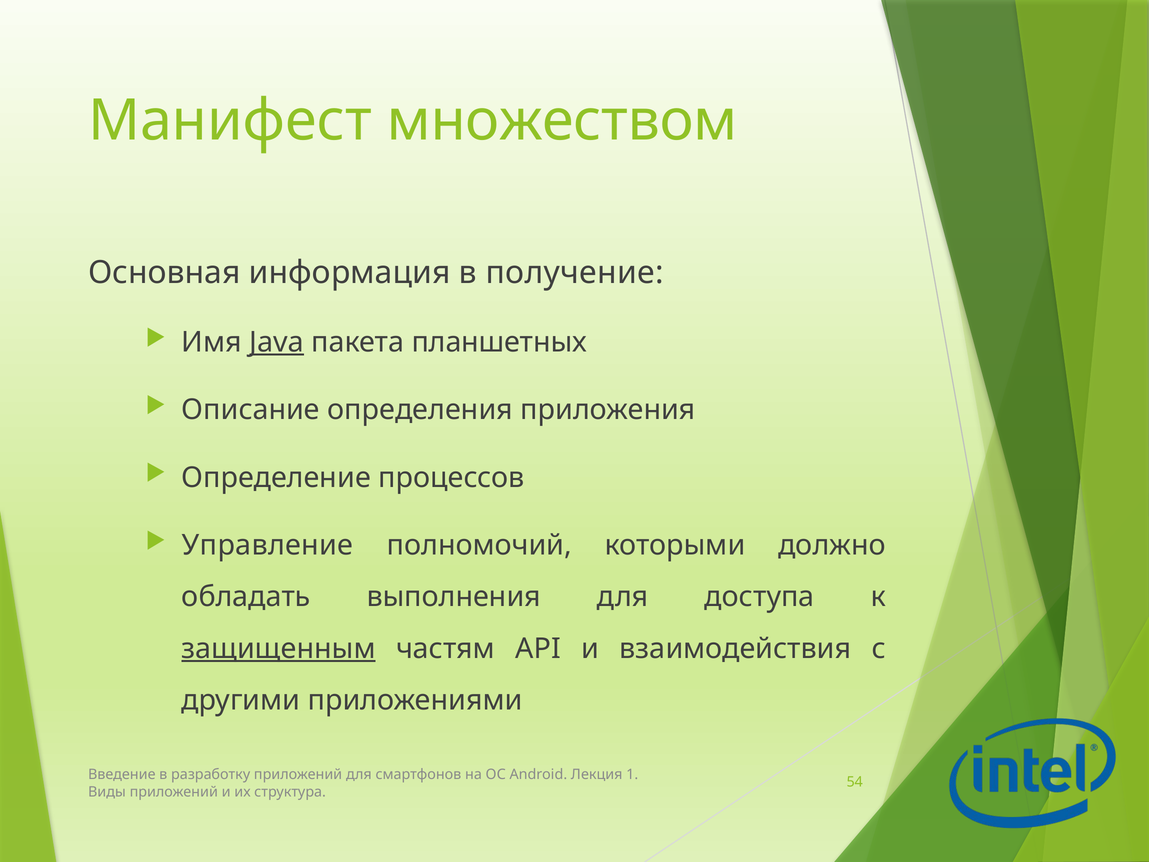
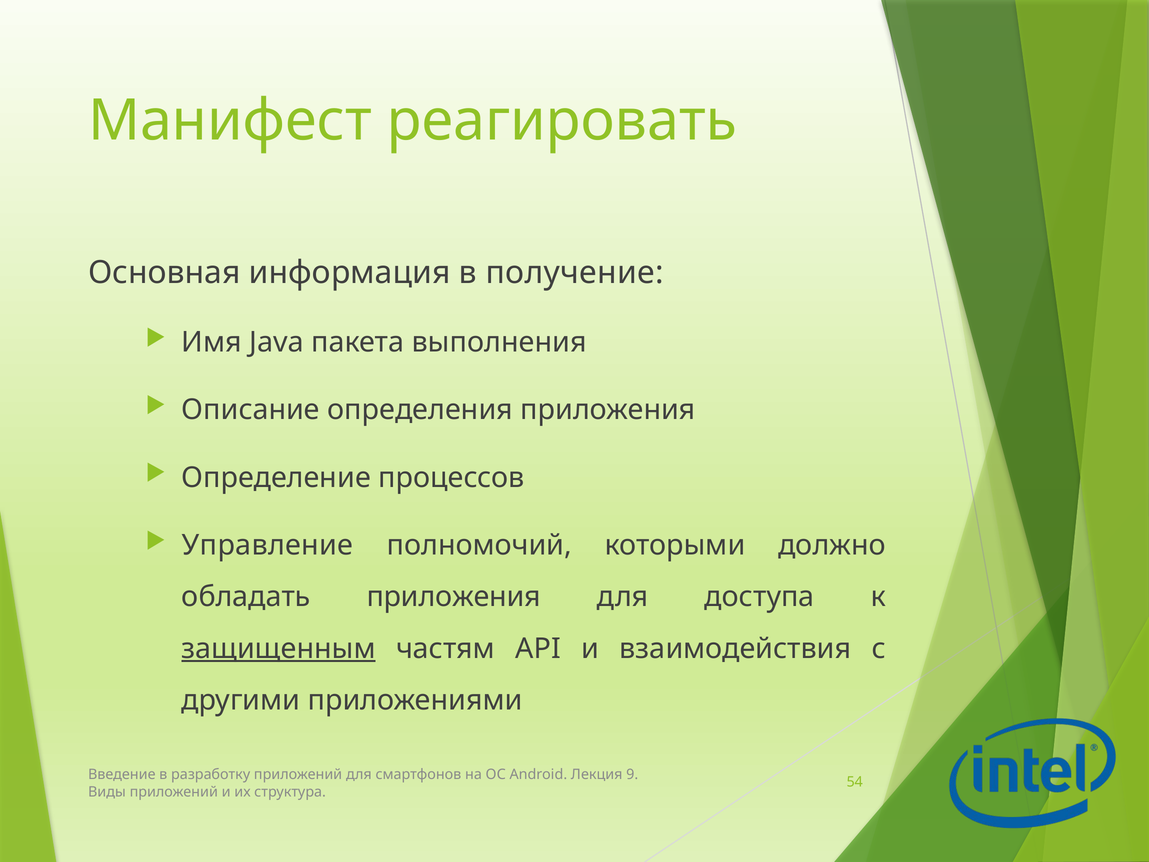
множеством: множеством -> реагировать (562, 121)
Java underline: present -> none (277, 342)
планшетных: планшетных -> выполнения (499, 342)
обладать выполнения: выполнения -> приложения (454, 597)
1: 1 -> 9 (632, 774)
